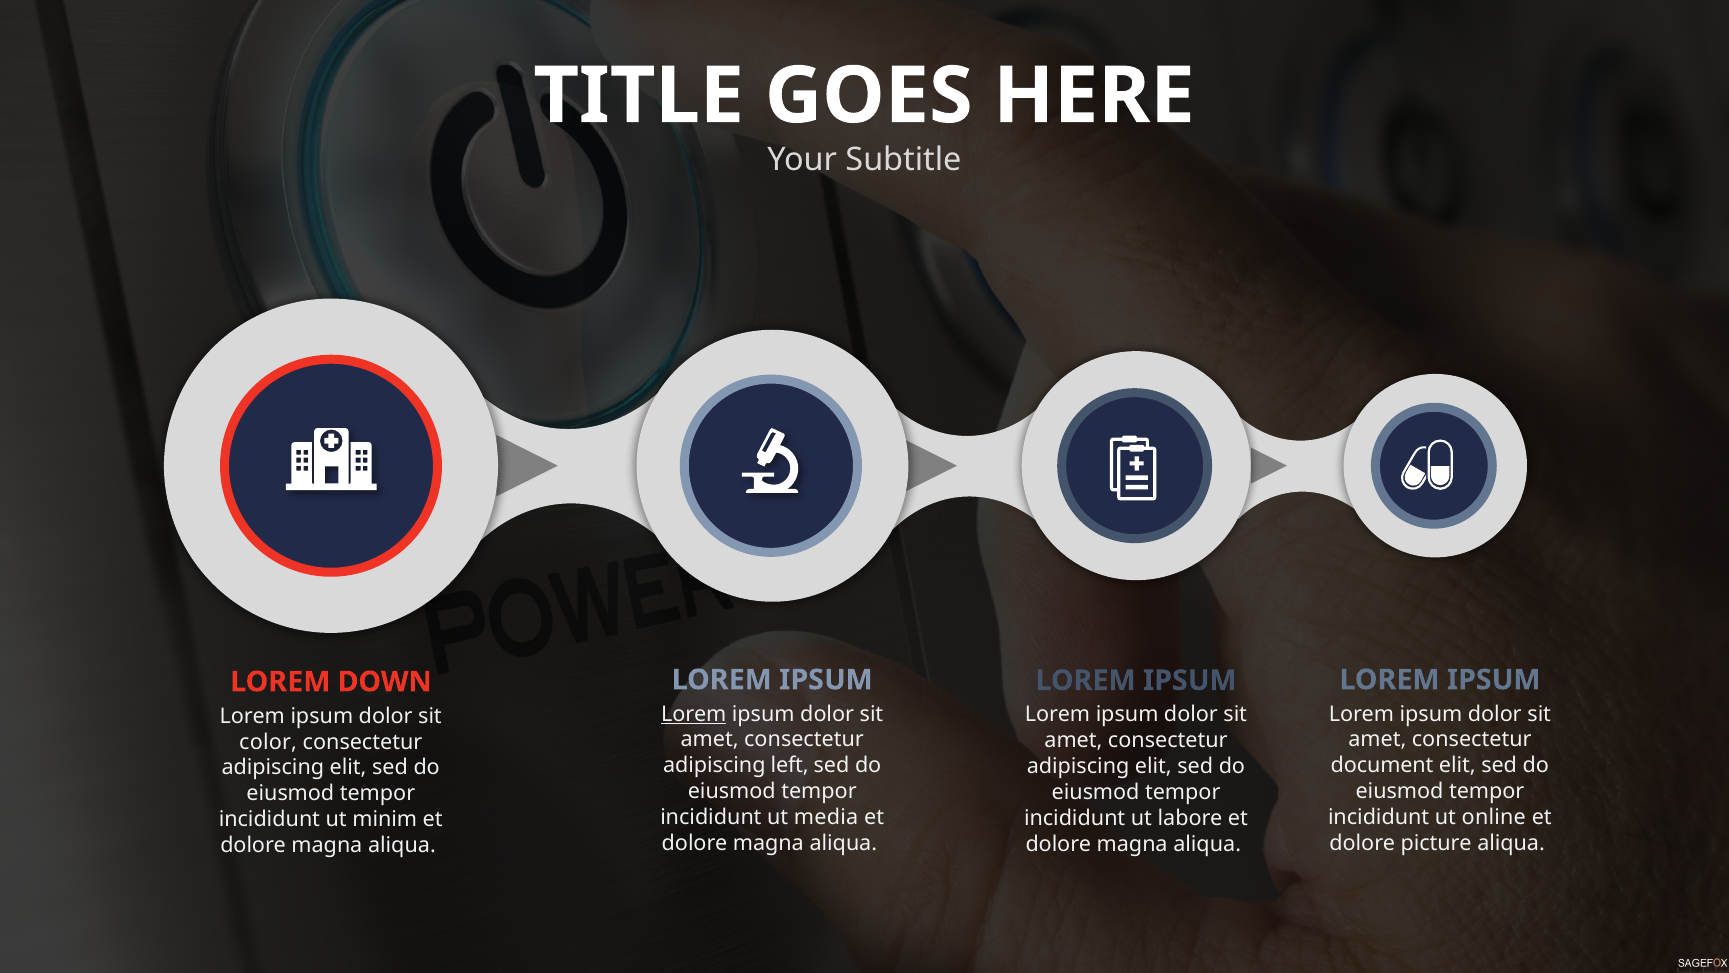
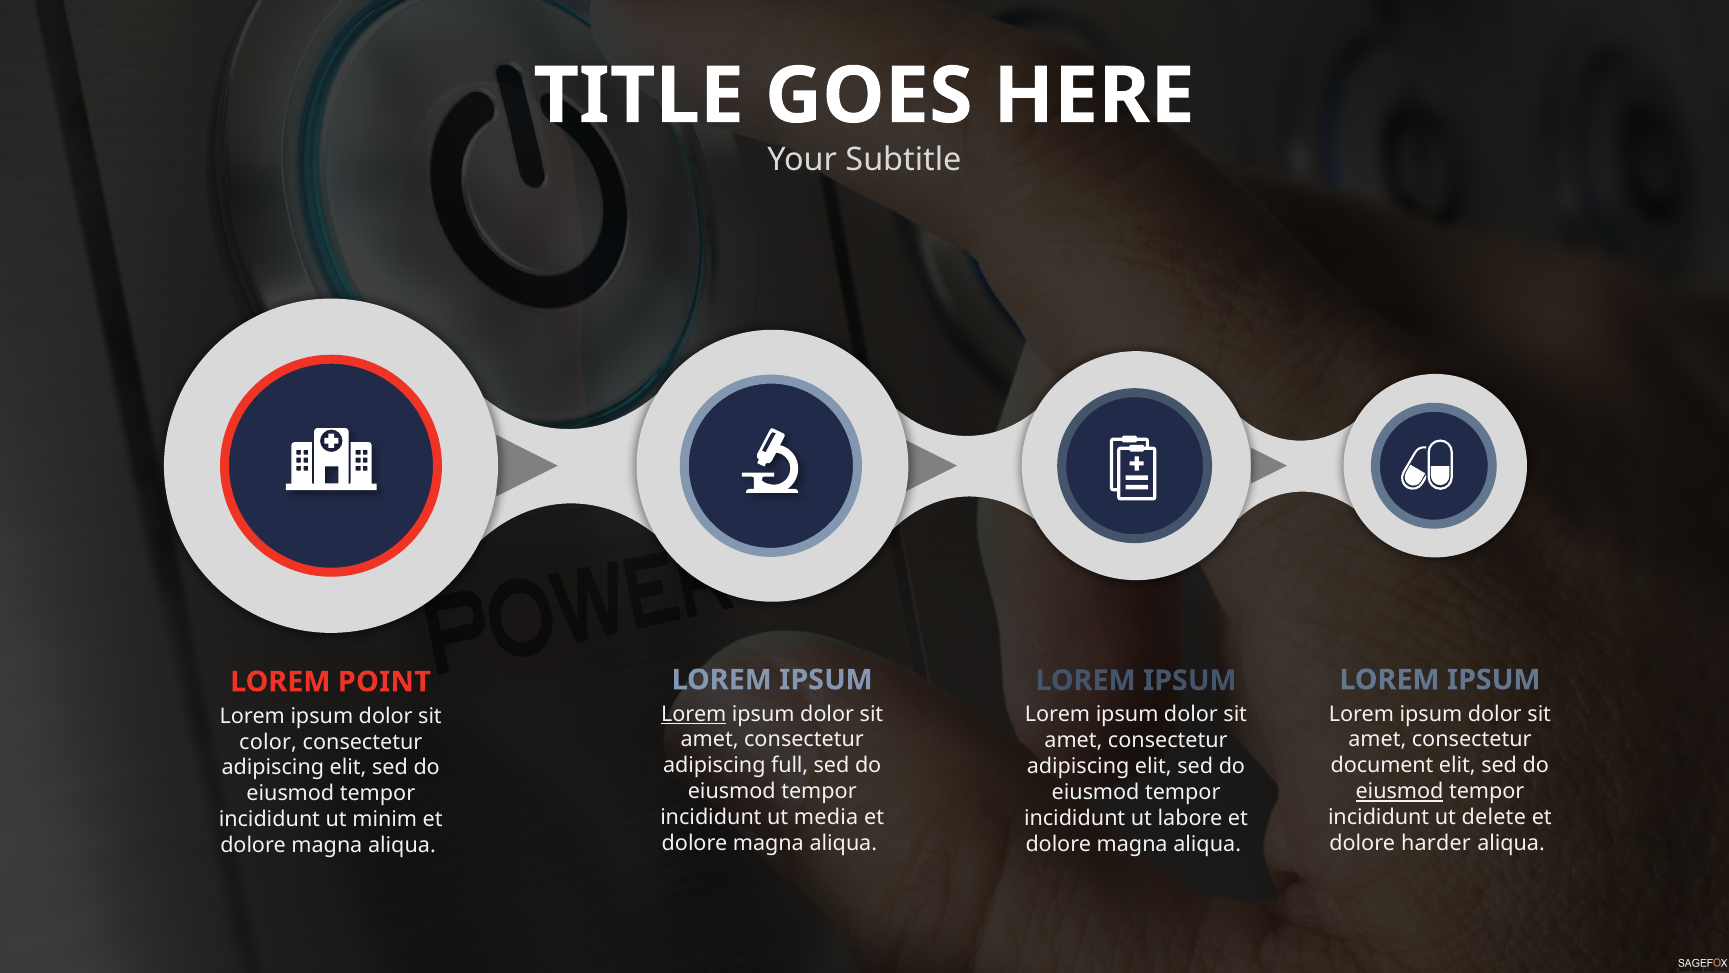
DOWN: DOWN -> POINT (384, 682)
left: left -> full (790, 765)
eiusmod underline: none -> present (1399, 791)
online: online -> delete (1494, 817)
picture: picture -> harder (1436, 843)
